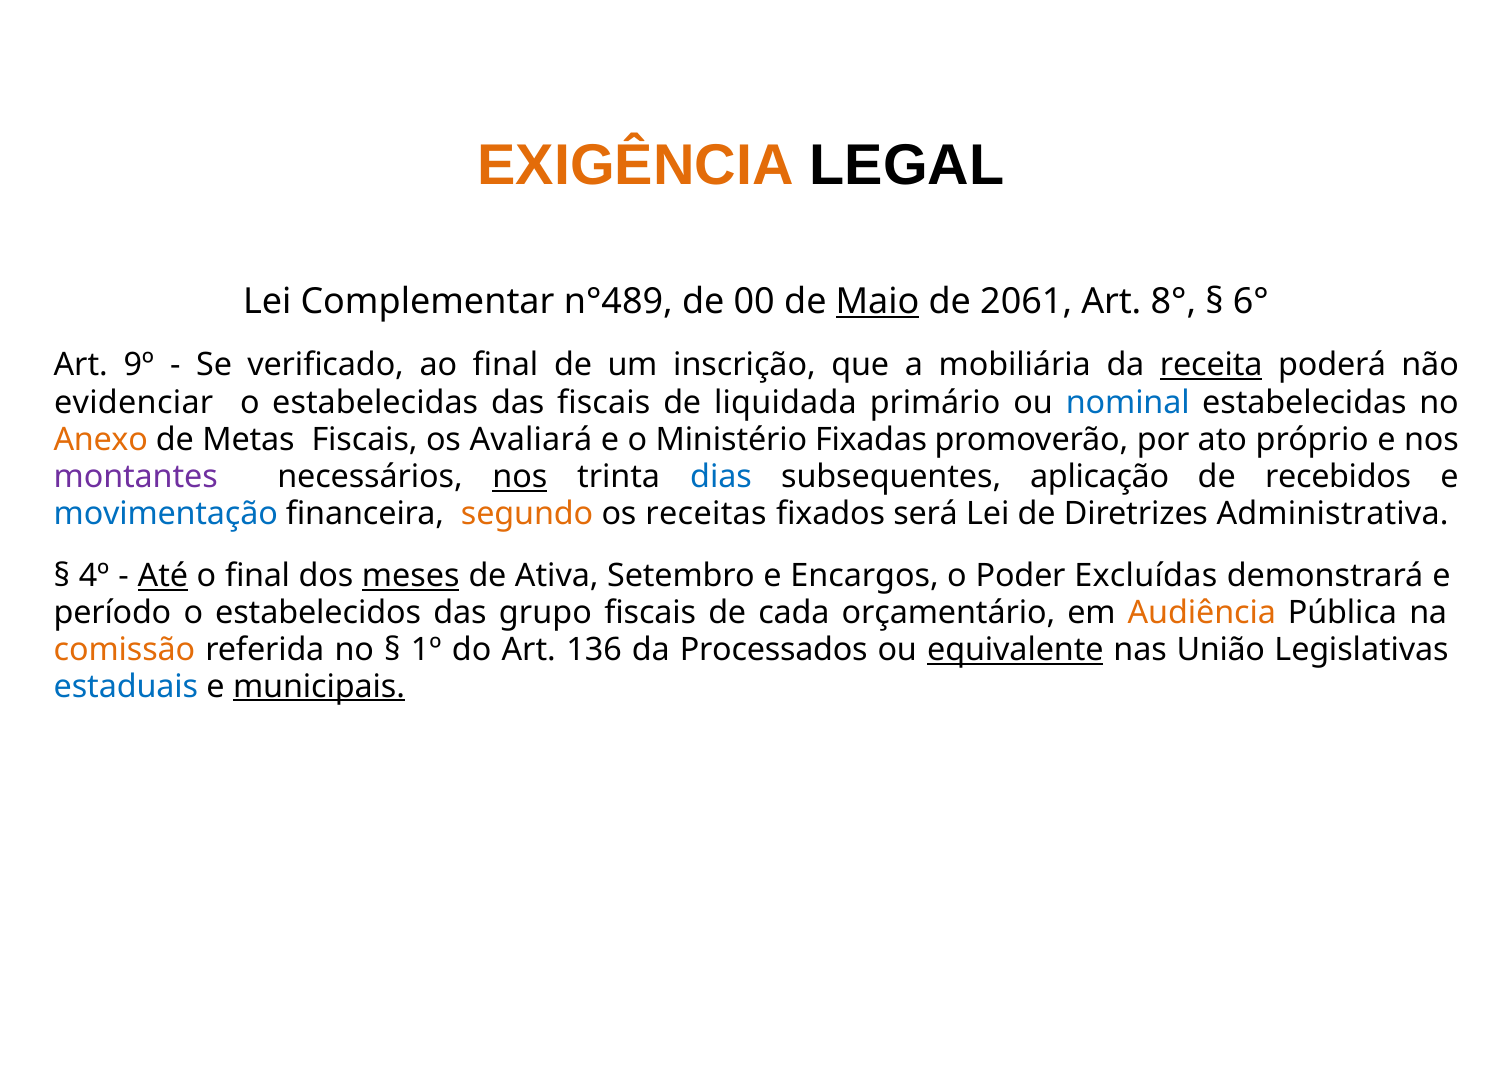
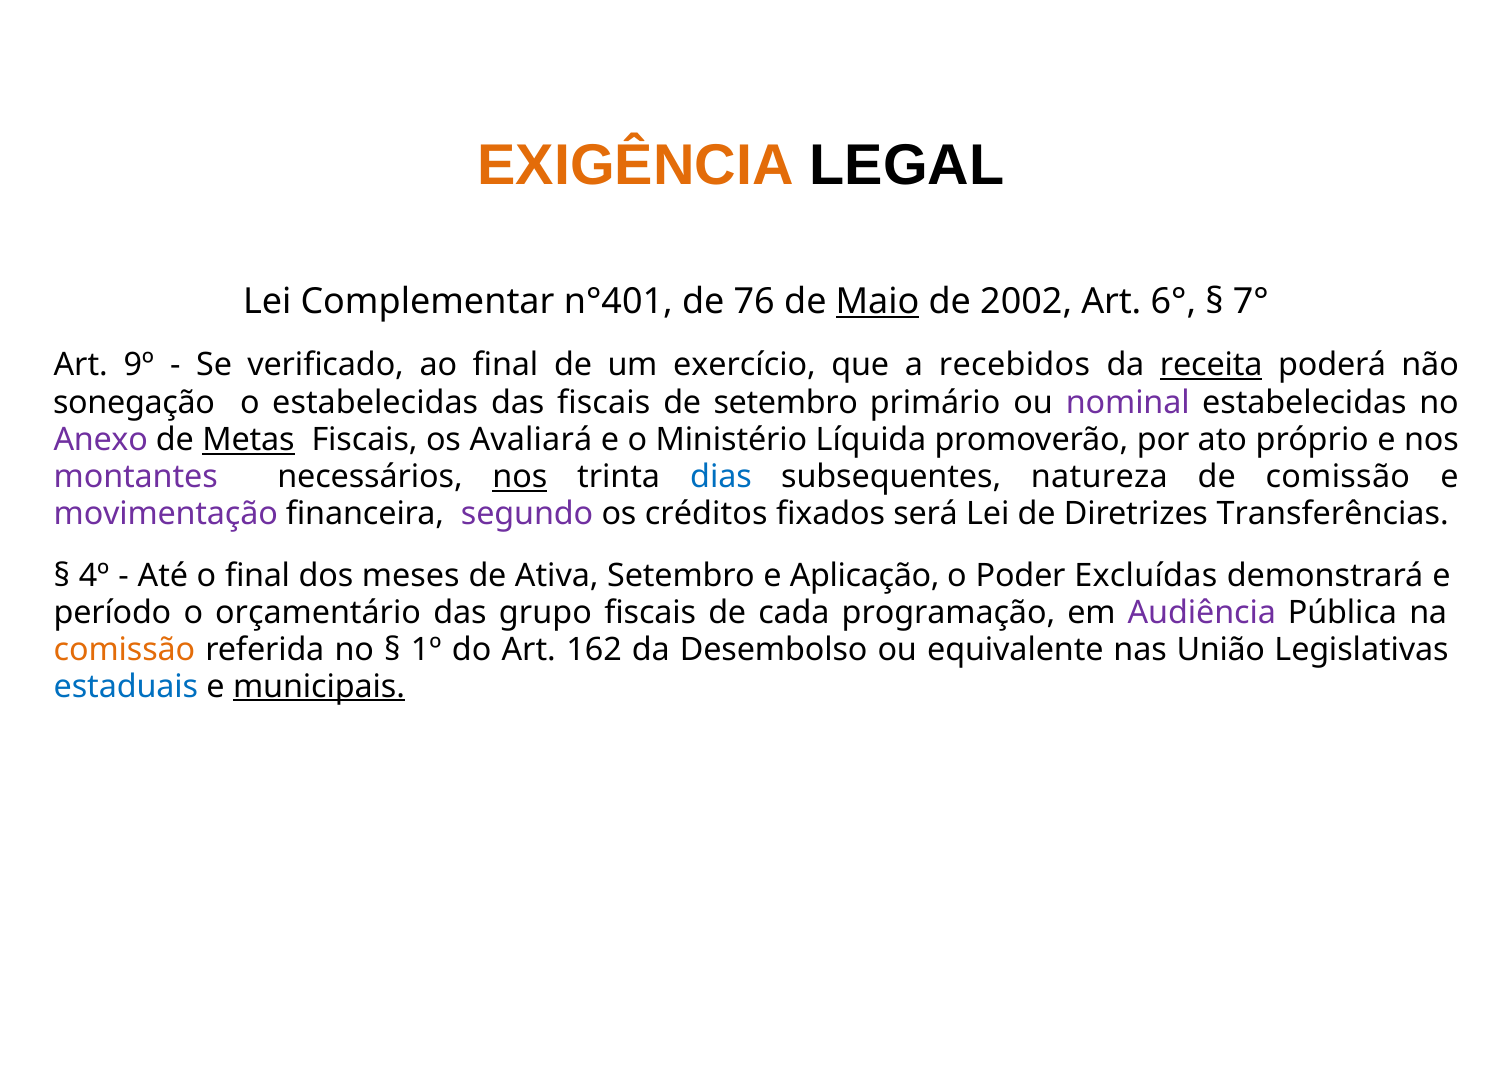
n°489: n°489 -> n°401 (618, 302)
00: 00 -> 76 (754, 302)
2061: 2061 -> 2002 (1026, 302)
8°: 8° -> 6° (1173, 302)
6°: 6° -> 7° (1251, 302)
inscrição: inscrição -> exercício (744, 365)
mobiliária: mobiliária -> recebidos (1014, 365)
evidenciar: evidenciar -> sonegação (134, 403)
de liquidada: liquidada -> setembro (786, 403)
nominal colour: blue -> purple (1128, 403)
Anexo colour: orange -> purple (101, 440)
Metas underline: none -> present (249, 440)
Fixadas: Fixadas -> Líquida (871, 440)
aplicação: aplicação -> natureza (1099, 477)
de recebidos: recebidos -> comissão (1338, 477)
movimentação colour: blue -> purple (166, 514)
segundo colour: orange -> purple (527, 514)
receitas: receitas -> créditos (706, 514)
Administrativa: Administrativa -> Transferências (1333, 514)
Até underline: present -> none (163, 576)
meses underline: present -> none (411, 576)
Encargos: Encargos -> Aplicação (865, 576)
estabelecidos: estabelecidos -> orçamentário (318, 613)
orçamentário: orçamentário -> programação (948, 613)
Audiência colour: orange -> purple (1202, 613)
136: 136 -> 162 (594, 650)
Processados: Processados -> Desembolso (774, 650)
equivalente underline: present -> none (1015, 650)
